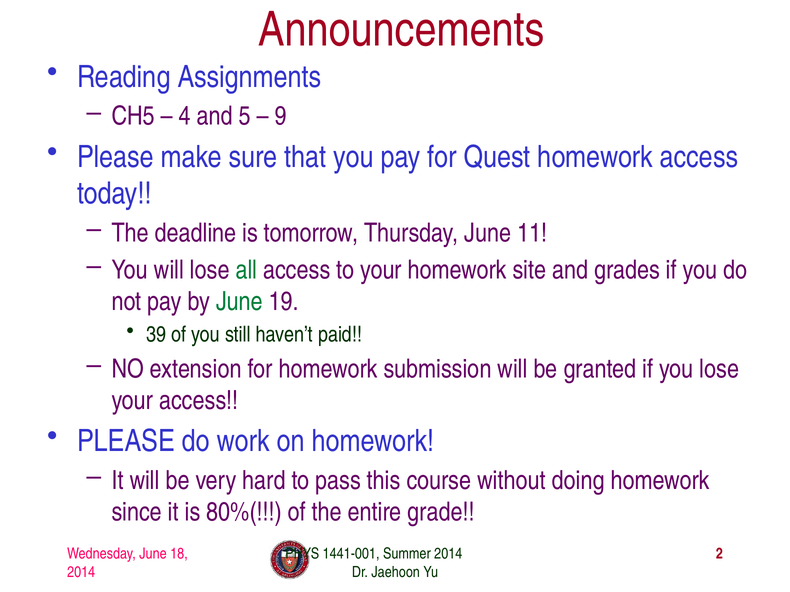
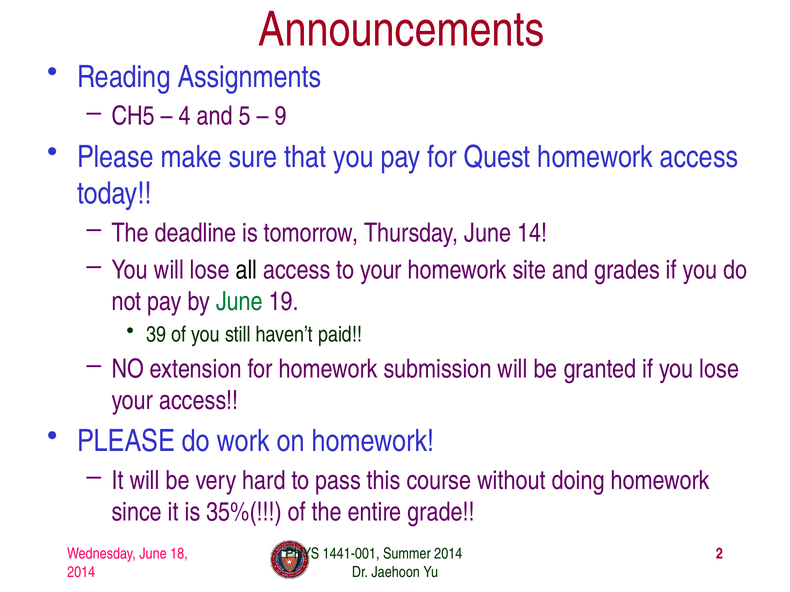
11: 11 -> 14 (532, 233)
all colour: green -> black (246, 270)
80%(: 80%( -> 35%( (244, 512)
